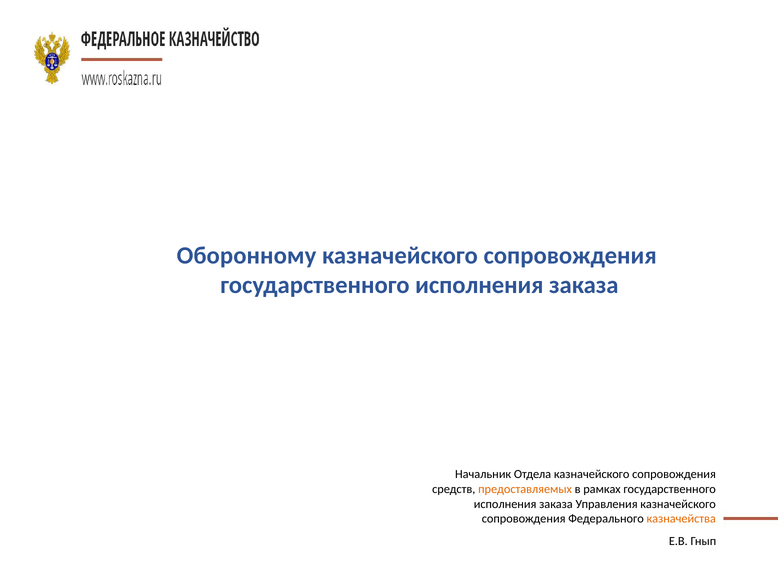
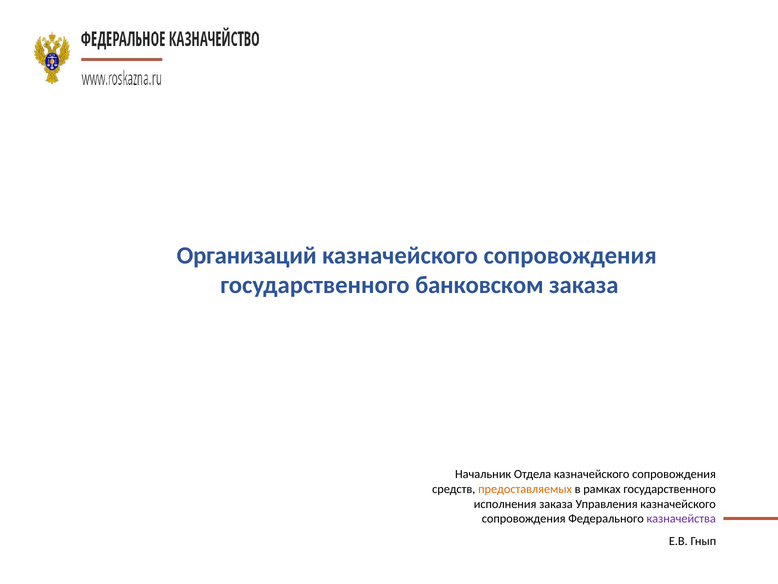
Оборонному: Оборонному -> Организаций (247, 255)
исполнения: исполнения -> банковском (479, 285)
казначейства colour: orange -> purple (681, 518)
